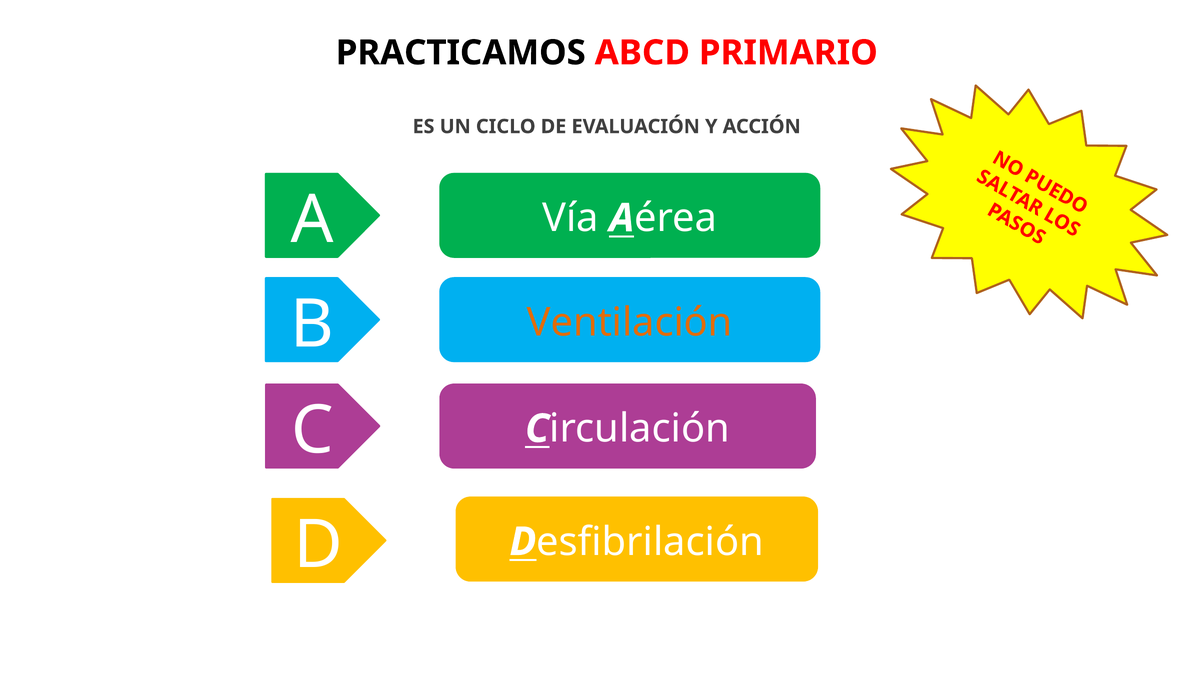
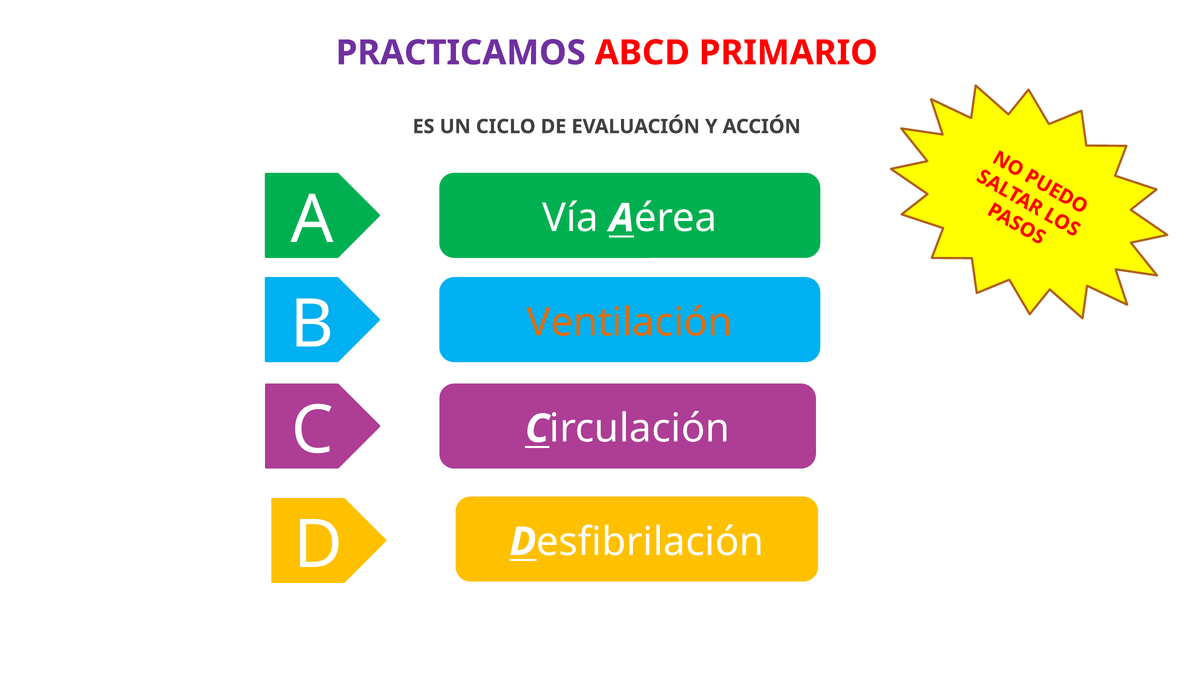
PRACTICAMOS colour: black -> purple (461, 53)
